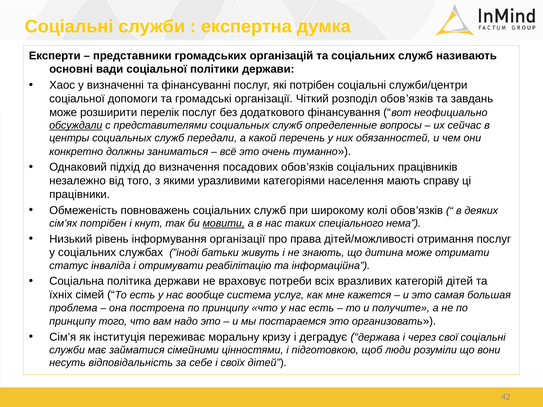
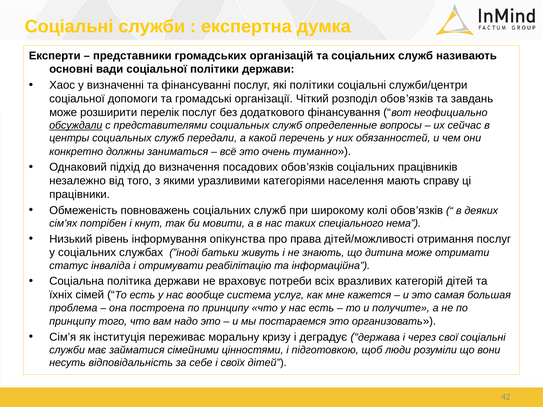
які потрібен: потрібен -> політики (312, 85)
мовити underline: present -> none (224, 224)
інформування організації: організації -> опікунства (237, 239)
